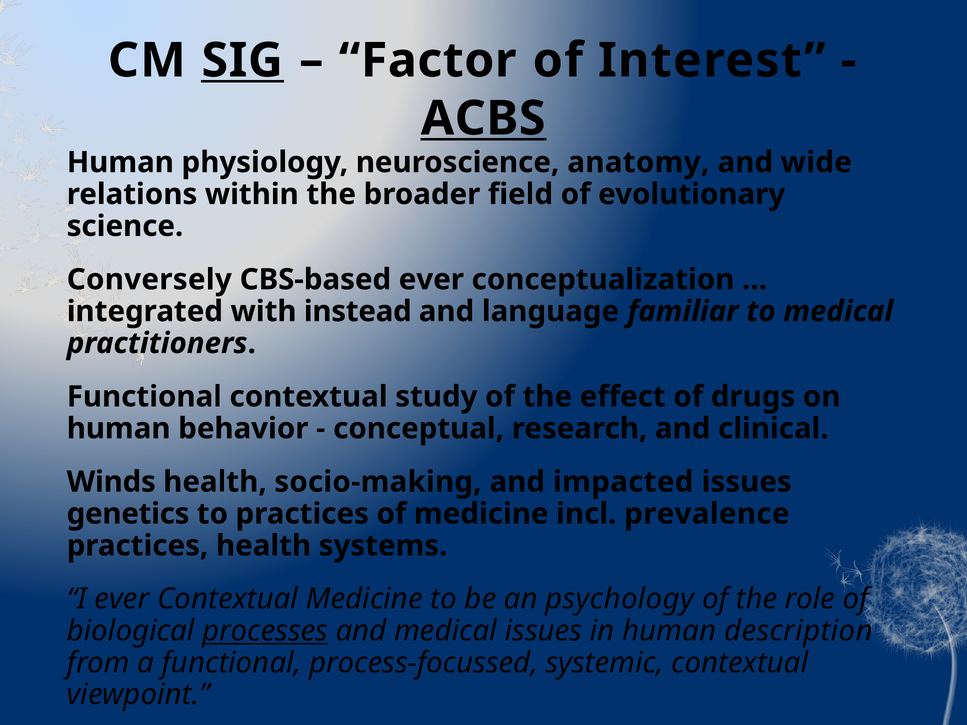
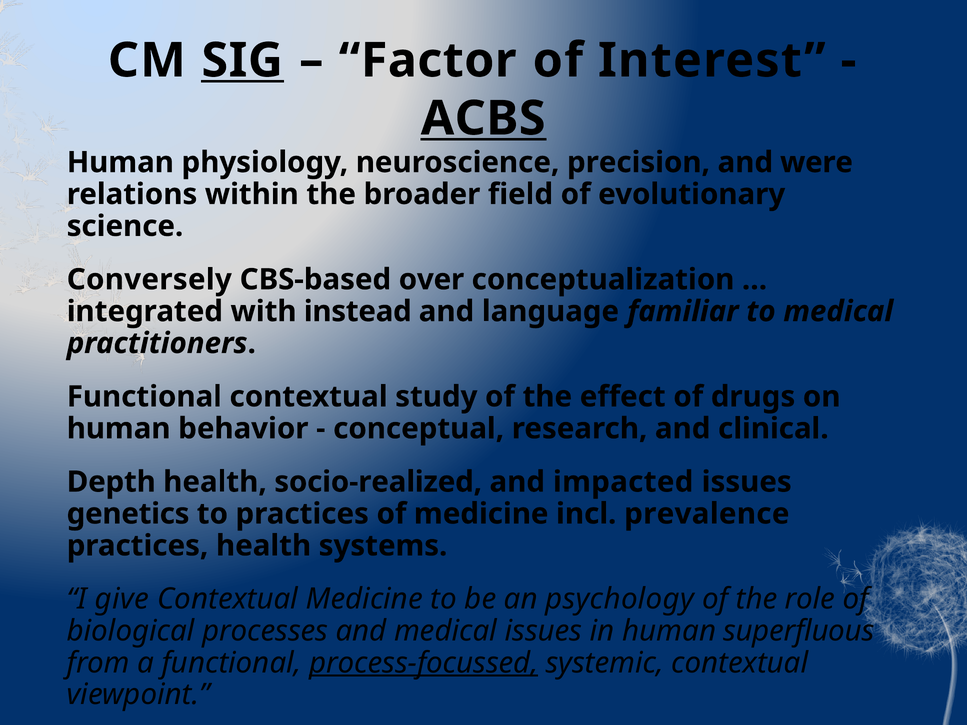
anatomy: anatomy -> precision (638, 162)
wide: wide -> were (817, 162)
CBS-based ever: ever -> over (431, 280)
Winds: Winds -> Depth (111, 482)
socio-making: socio-making -> socio-realized (378, 482)
I ever: ever -> give (122, 599)
processes underline: present -> none (265, 631)
description: description -> superfluous (799, 631)
process-focussed underline: none -> present (424, 663)
